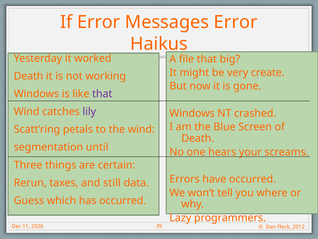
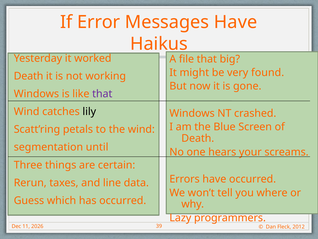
Messages Error: Error -> Have (236, 22)
create: create -> found (268, 72)
lily colour: purple -> black (89, 111)
still: still -> line (112, 182)
